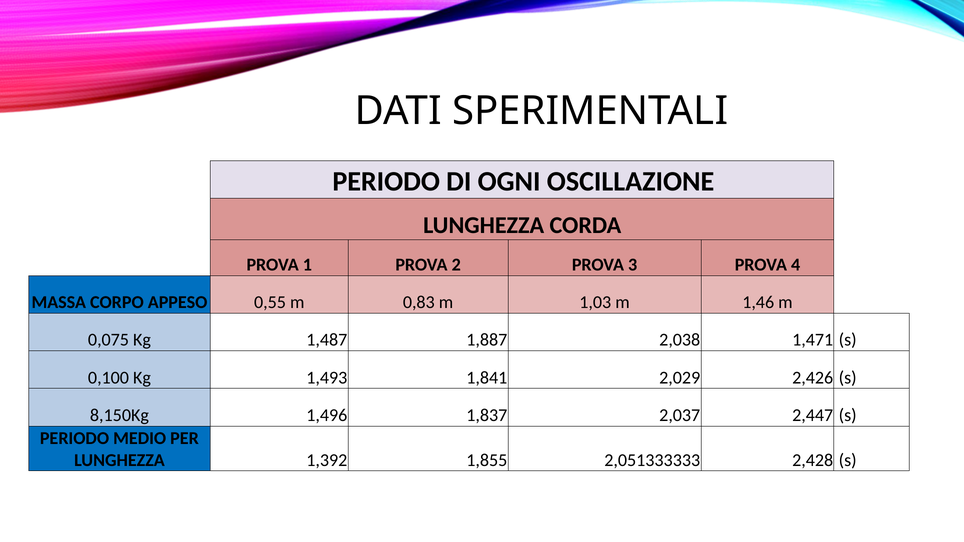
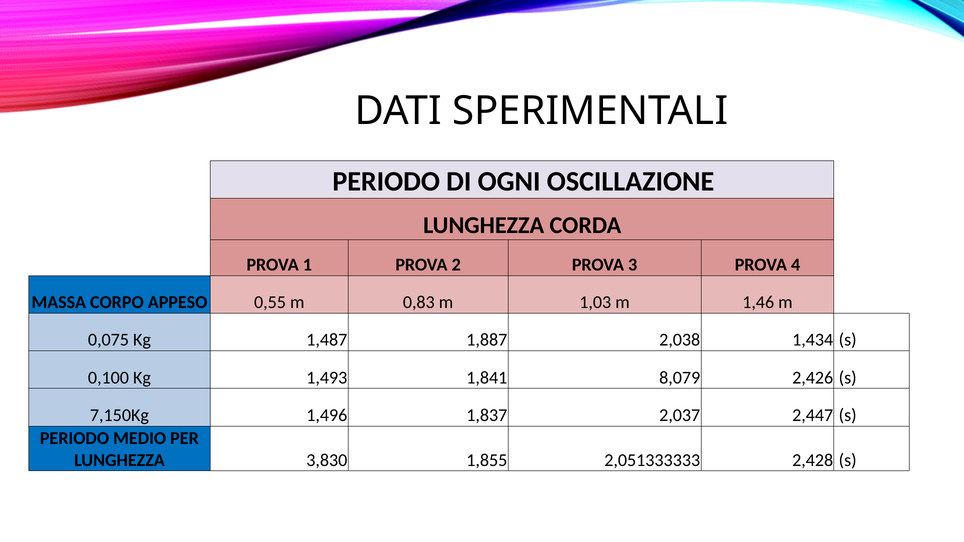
1,471: 1,471 -> 1,434 (813, 340)
2,029: 2,029 -> 8,079 (680, 378)
8,150Kg: 8,150Kg -> 7,150Kg (119, 415)
1,392: 1,392 -> 3,830 (327, 460)
